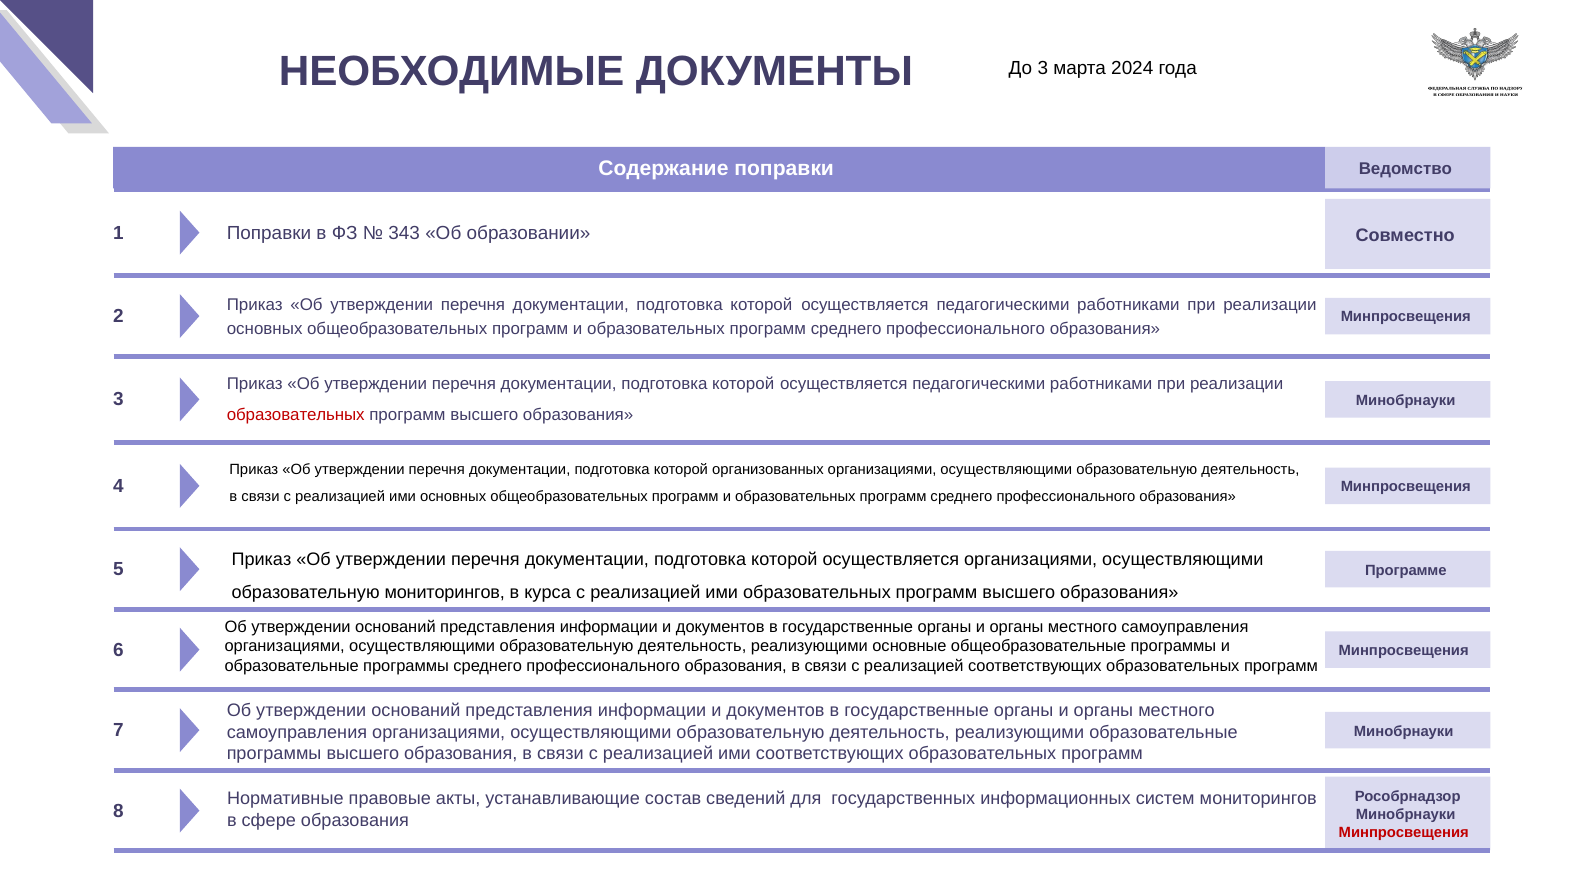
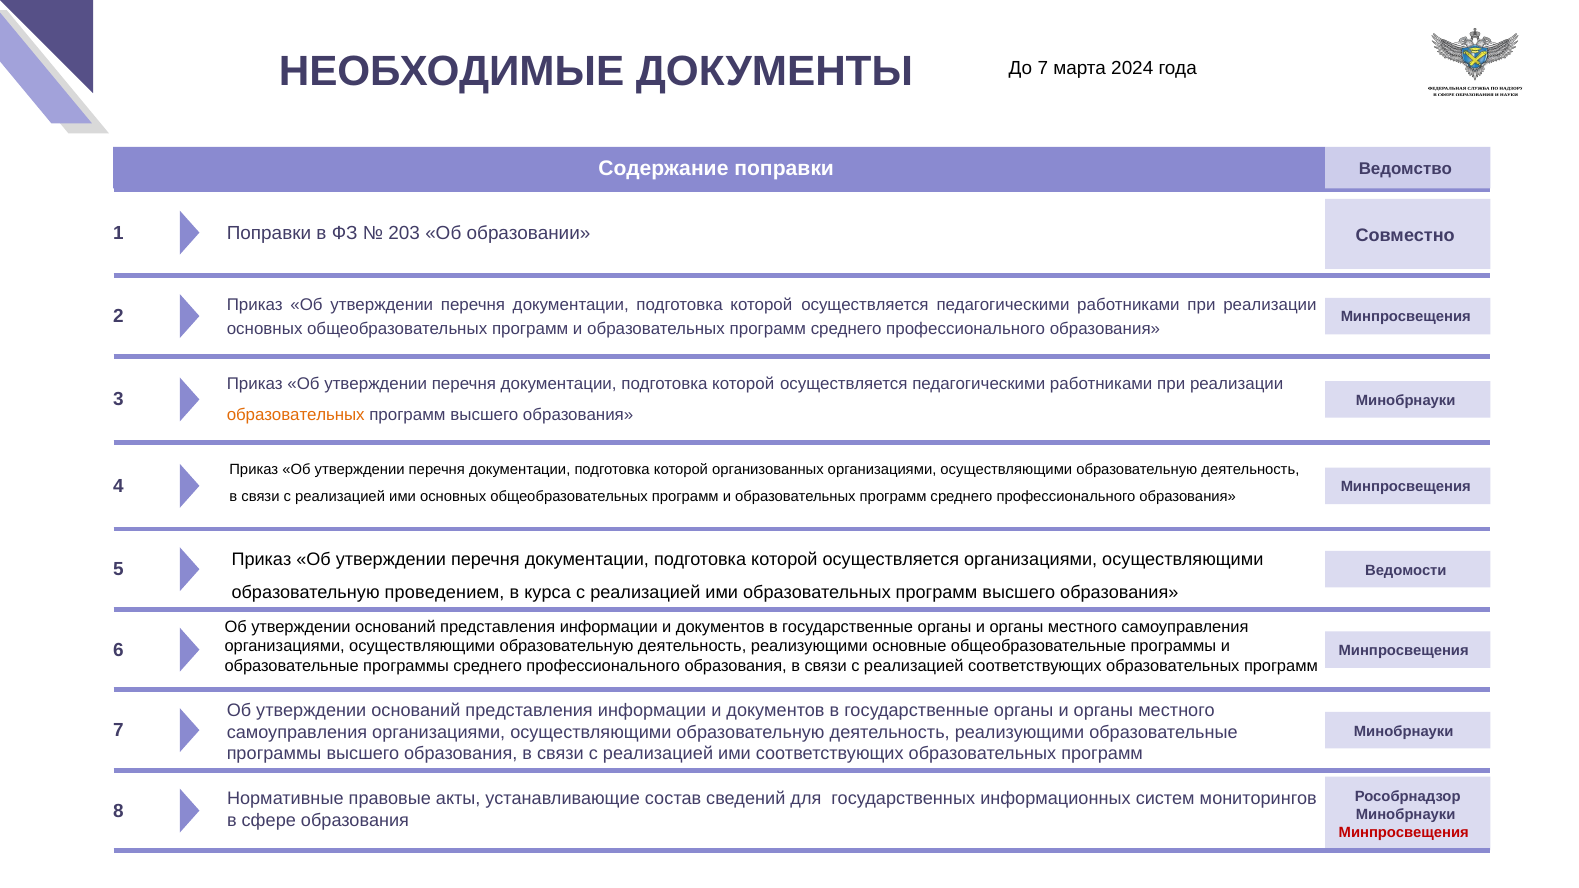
До 3: 3 -> 7 (1043, 68)
343: 343 -> 203 (404, 233)
образовательных colour: red -> orange (296, 415)
Программе: Программе -> Ведомости (1406, 570)
образовательную мониторингов: мониторингов -> проведением (445, 592)
